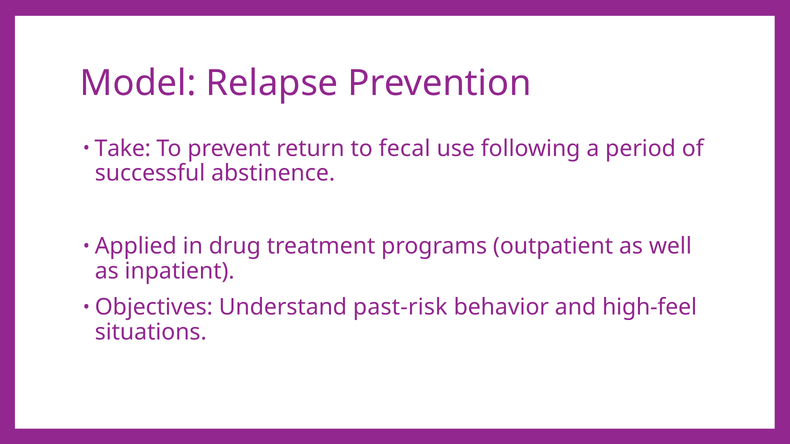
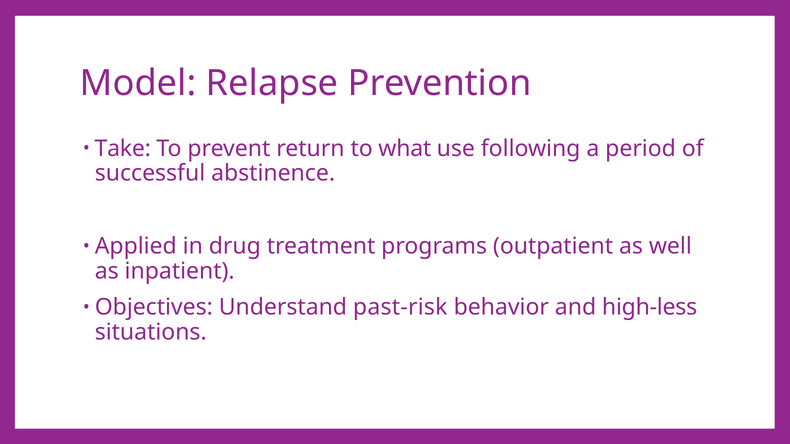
fecal: fecal -> what (405, 149)
high-feel: high-feel -> high-less (650, 308)
